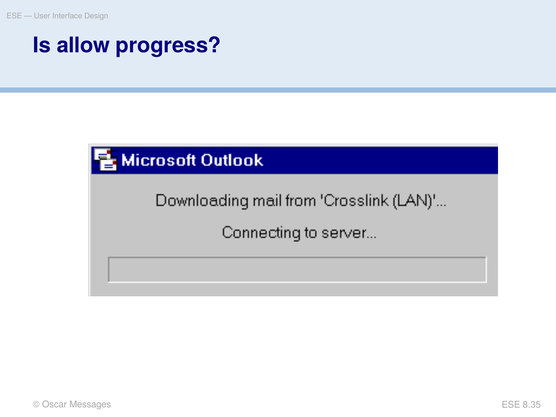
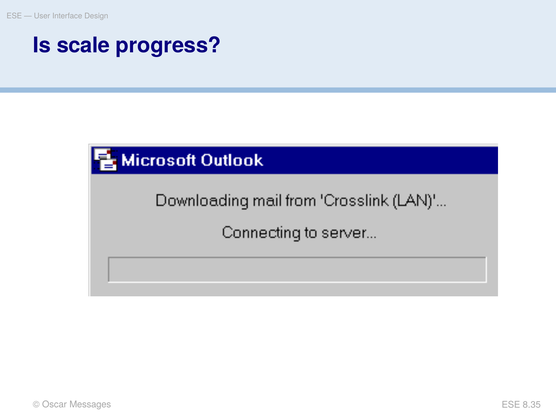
allow: allow -> scale (83, 45)
